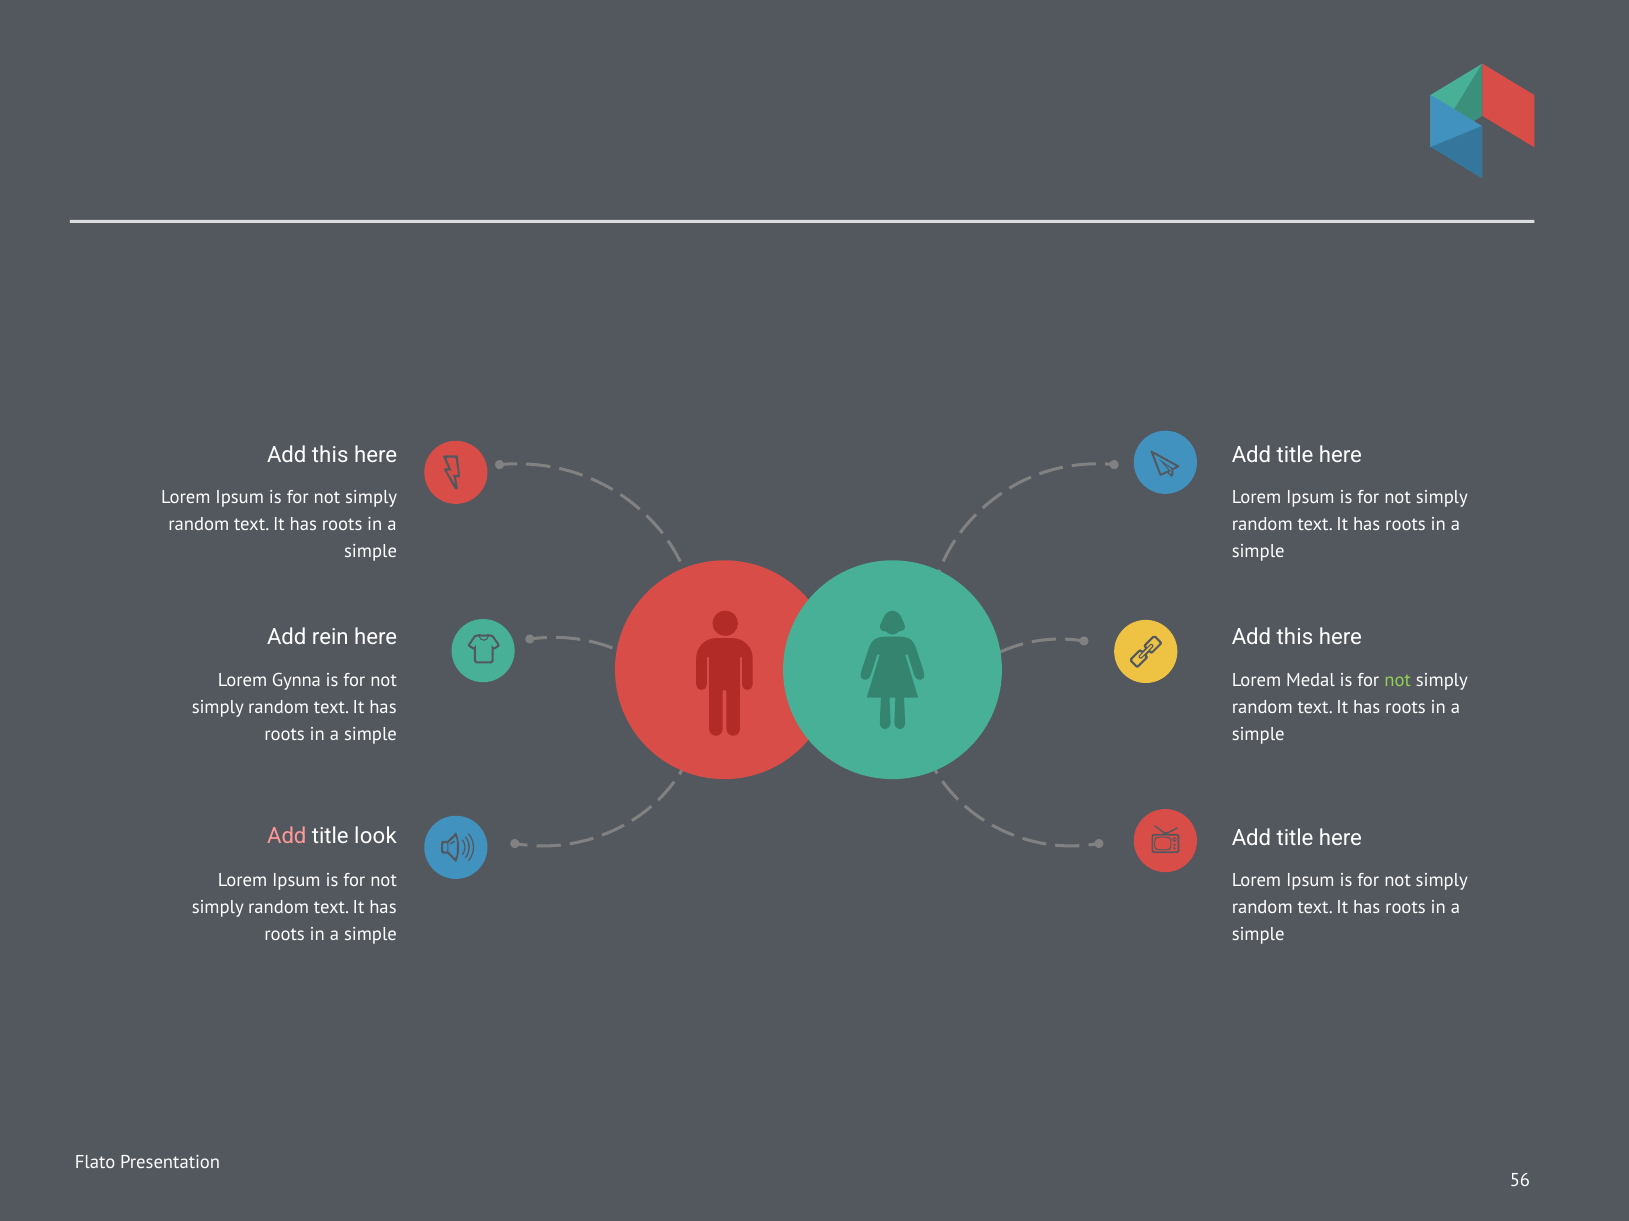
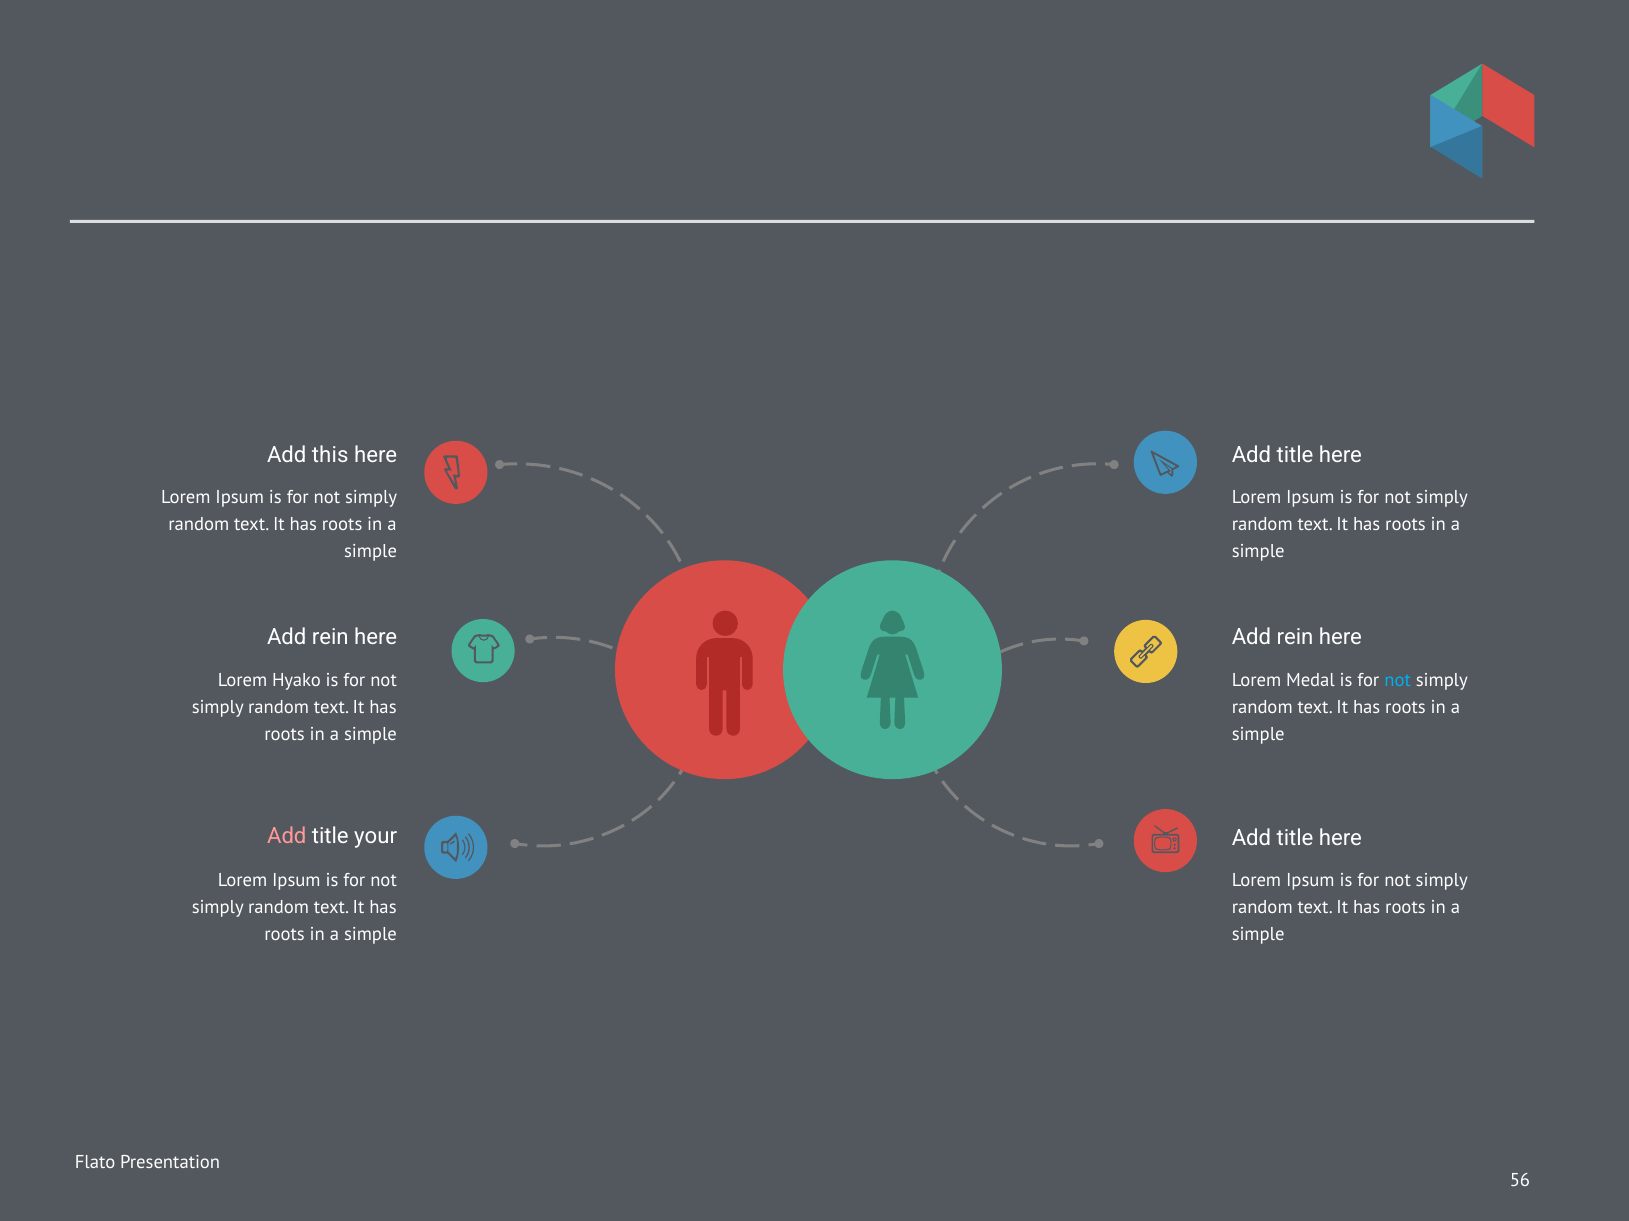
this: this -> rein (1295, 638)
Gynna: Gynna -> Hyako (296, 681)
not colour: light green -> light blue (1398, 681)
look: look -> your (376, 837)
